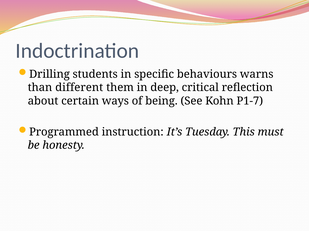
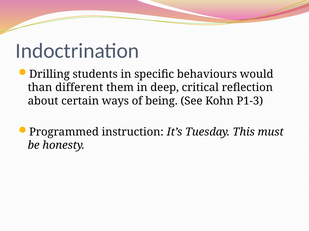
warns: warns -> would (257, 74)
P1-7: P1-7 -> P1-3 (250, 101)
